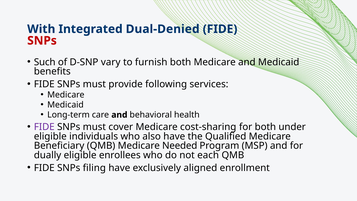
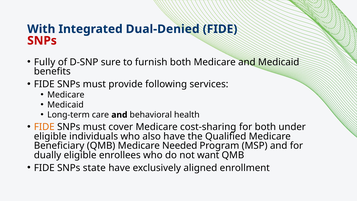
Such: Such -> Fully (45, 62)
vary: vary -> sure (111, 62)
FIDE colour: purple -> orange (44, 127)
each: each -> want (208, 155)
filing: filing -> state (94, 168)
